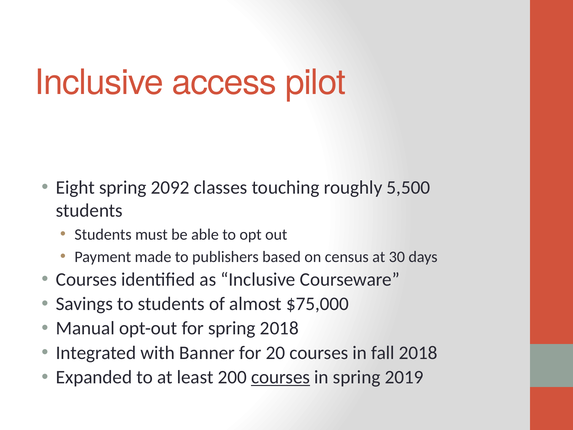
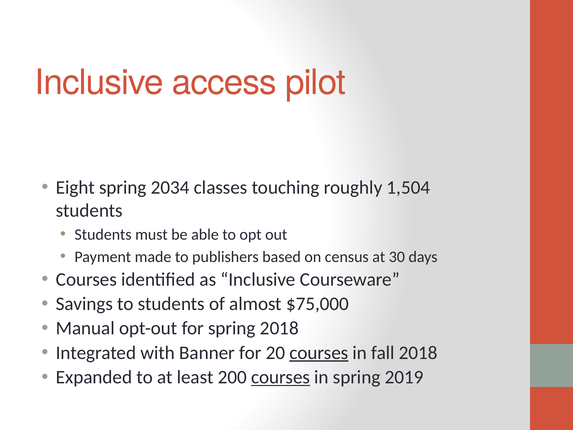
2092: 2092 -> 2034 (170, 188)
5,500: 5,500 -> 1,504 (408, 188)
courses underline: none -> present (319, 353)
